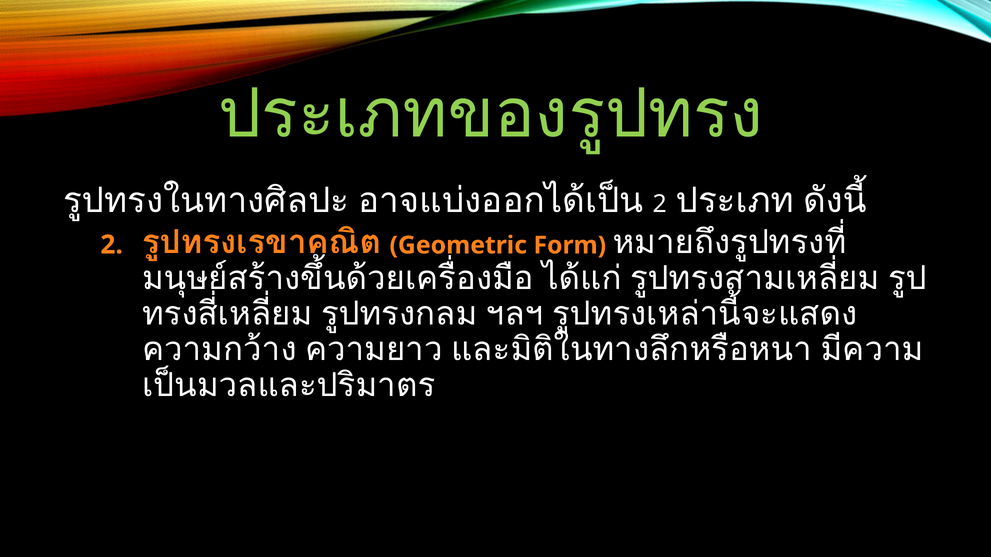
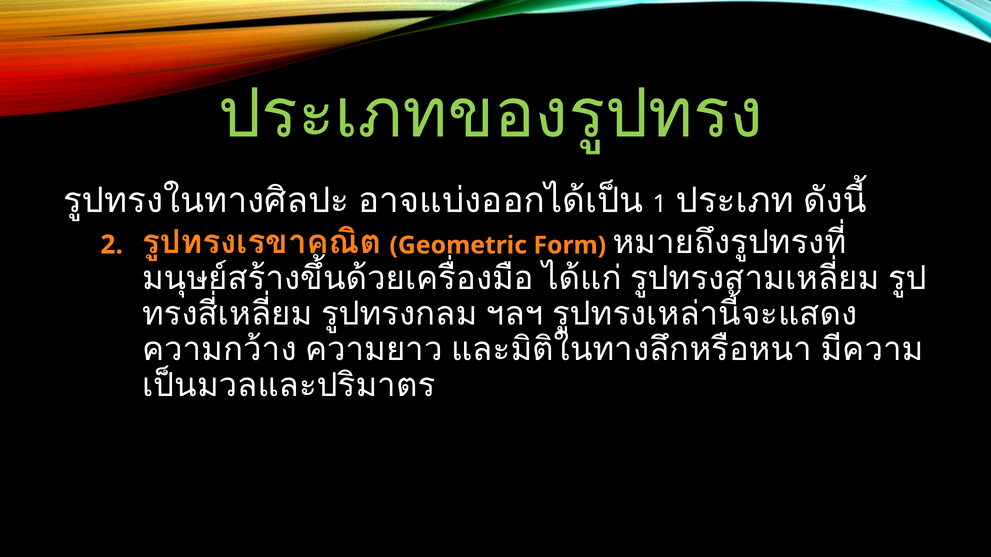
2: 2 -> 1 (660, 204)
